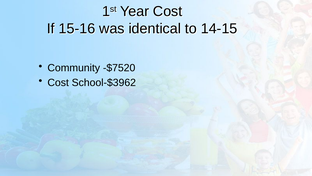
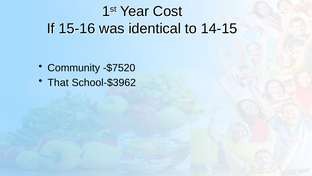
Cost: Cost -> That (58, 82)
